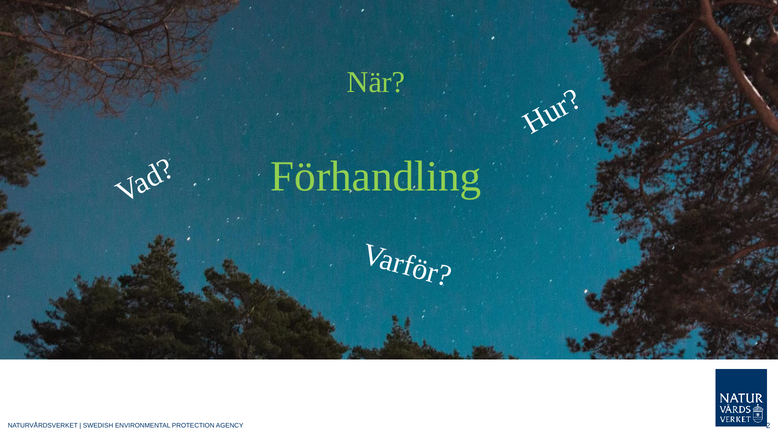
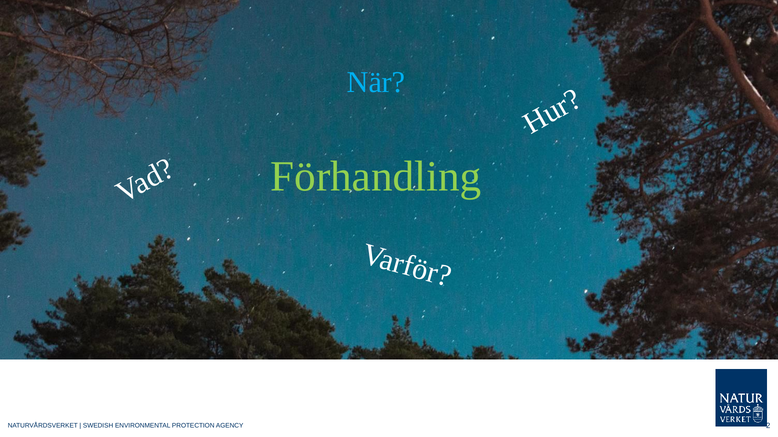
När colour: light green -> light blue (376, 83)
